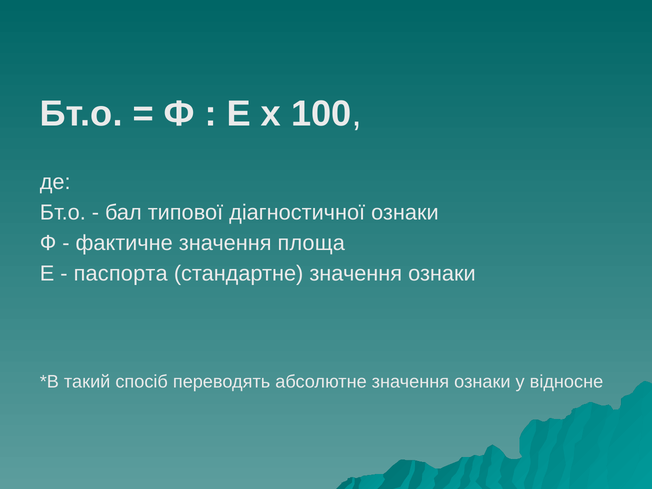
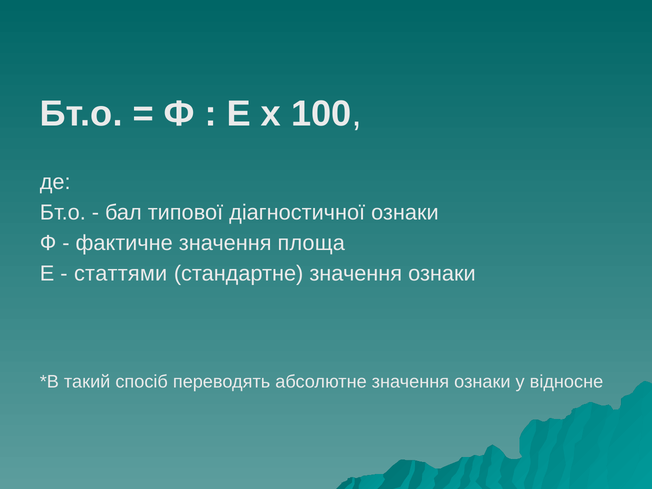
паспорта: паспорта -> статтями (121, 274)
